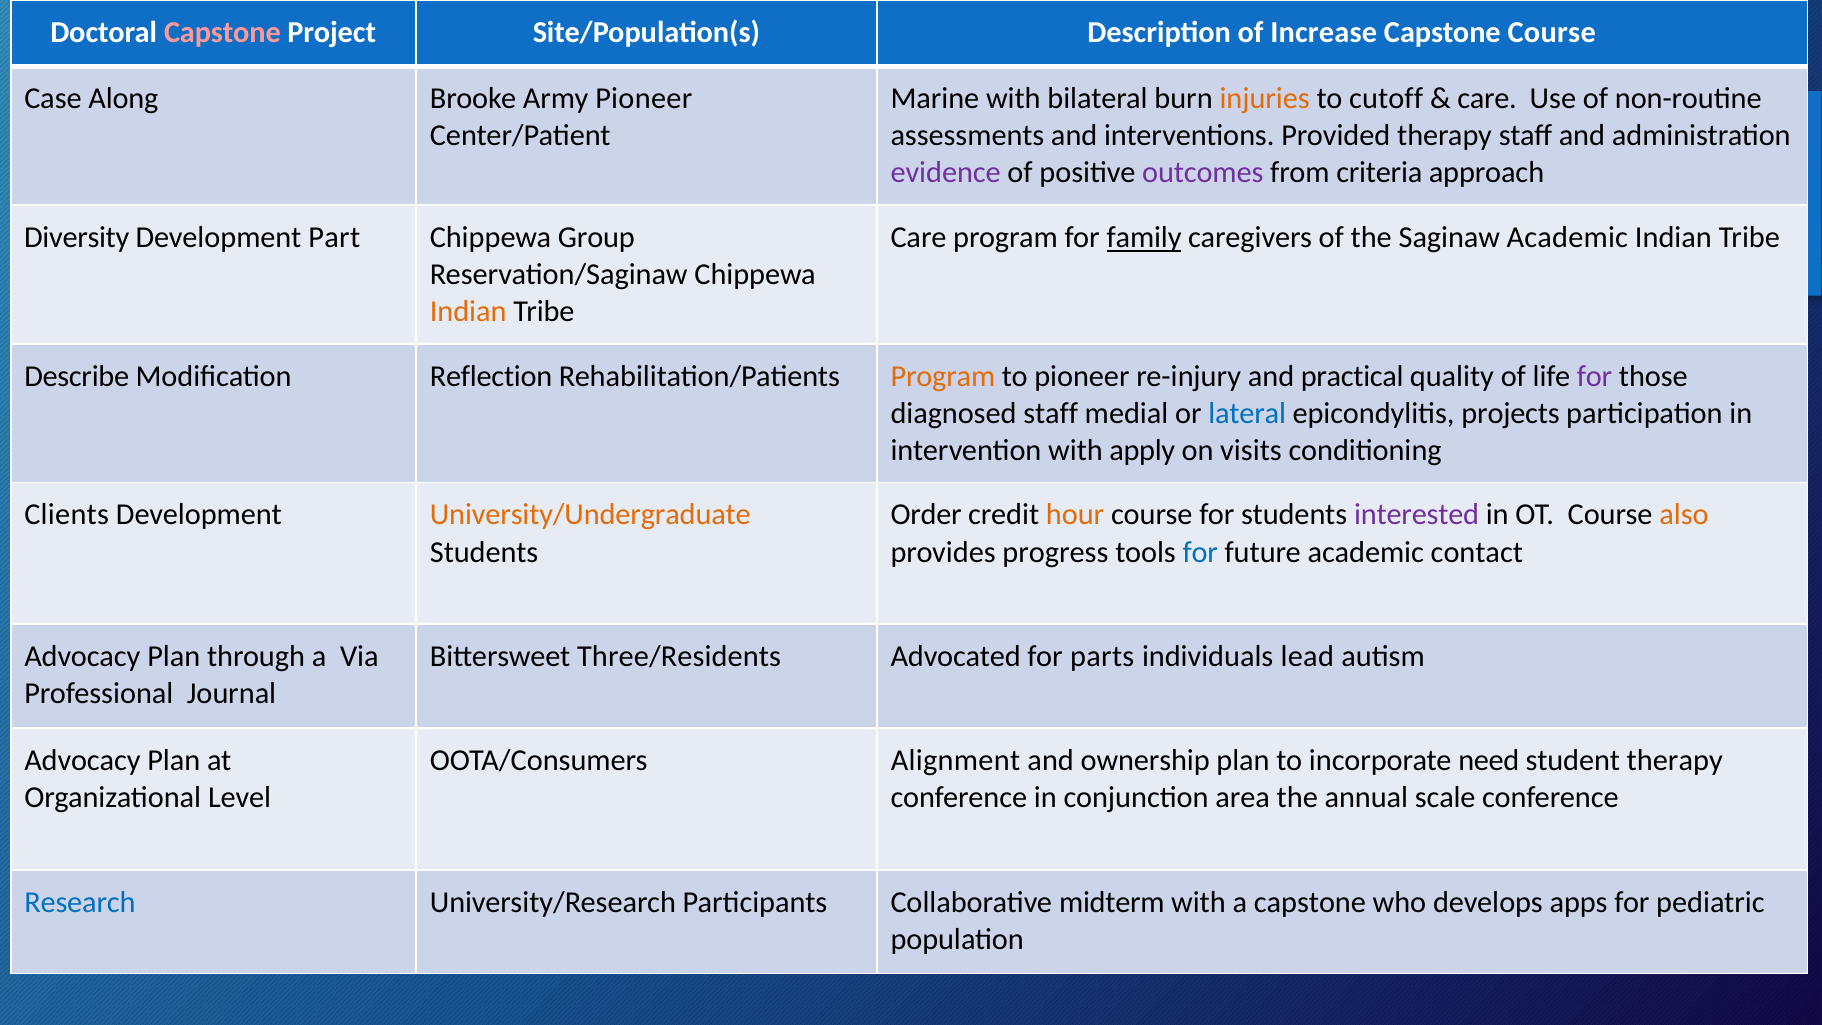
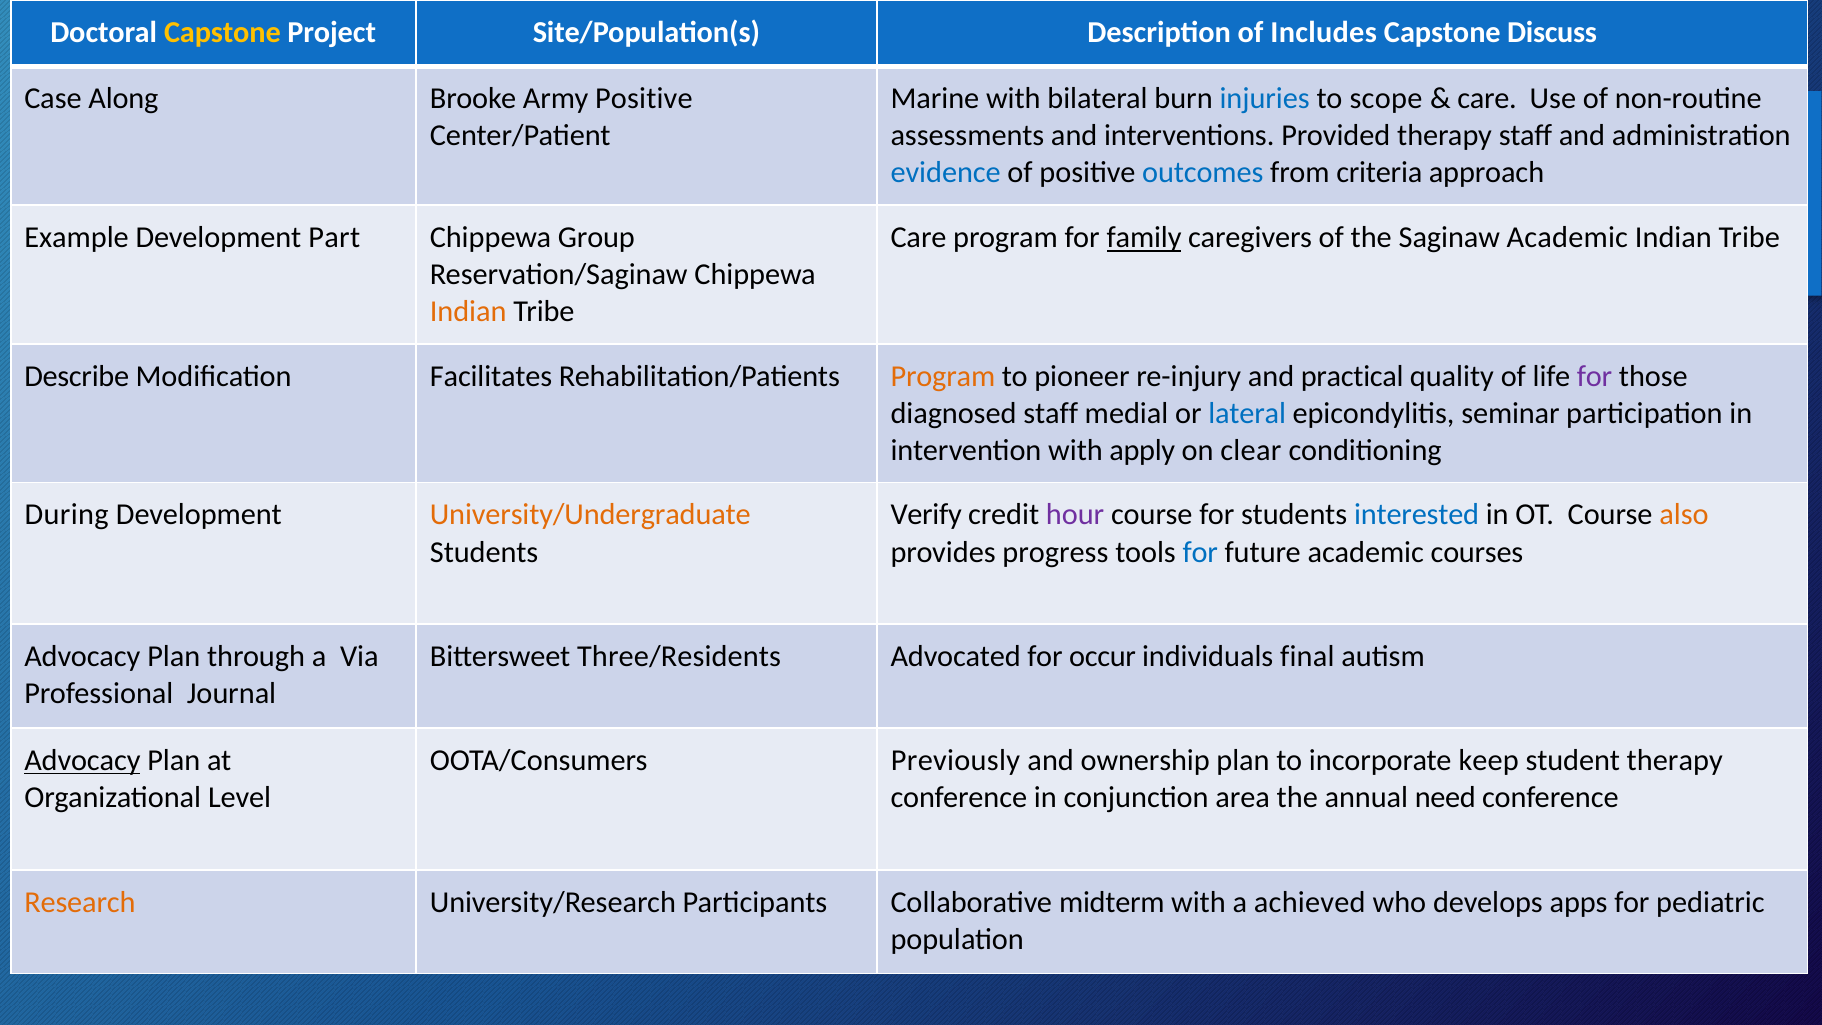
Capstone colour: pink -> yellow (222, 33)
Increase: Increase -> Includes (1324, 33)
Capstone Course: Course -> Discuss (1552, 33)
Army Pioneer: Pioneer -> Positive (644, 99)
injuries colour: orange -> blue (1265, 99)
cutoff: cutoff -> scope (1386, 99)
evidence colour: purple -> blue (946, 173)
outcomes colour: purple -> blue (1203, 173)
Diversity: Diversity -> Example (77, 238)
Reflection: Reflection -> Facilitates (491, 376)
projects: projects -> seminar (1511, 413)
visits: visits -> clear (1251, 450)
Clients: Clients -> During (67, 515)
Order: Order -> Verify (926, 515)
hour colour: orange -> purple (1075, 515)
interested colour: purple -> blue (1417, 515)
contact: contact -> courses (1477, 552)
parts: parts -> occur (1103, 657)
lead: lead -> final (1307, 657)
Advocacy underline: none -> present (82, 760)
Alignment: Alignment -> Previously (955, 760)
need: need -> keep (1489, 760)
scale: scale -> need (1445, 798)
Research colour: blue -> orange (80, 902)
a capstone: capstone -> achieved (1310, 902)
